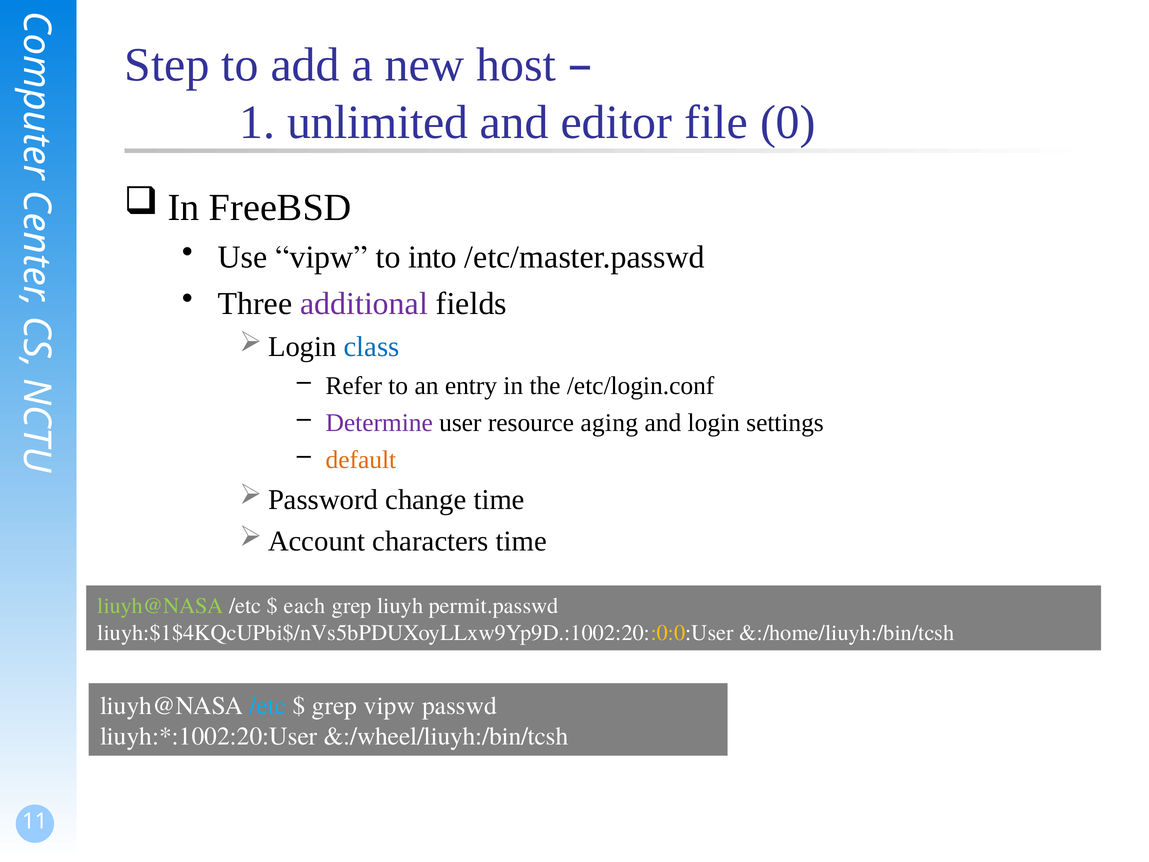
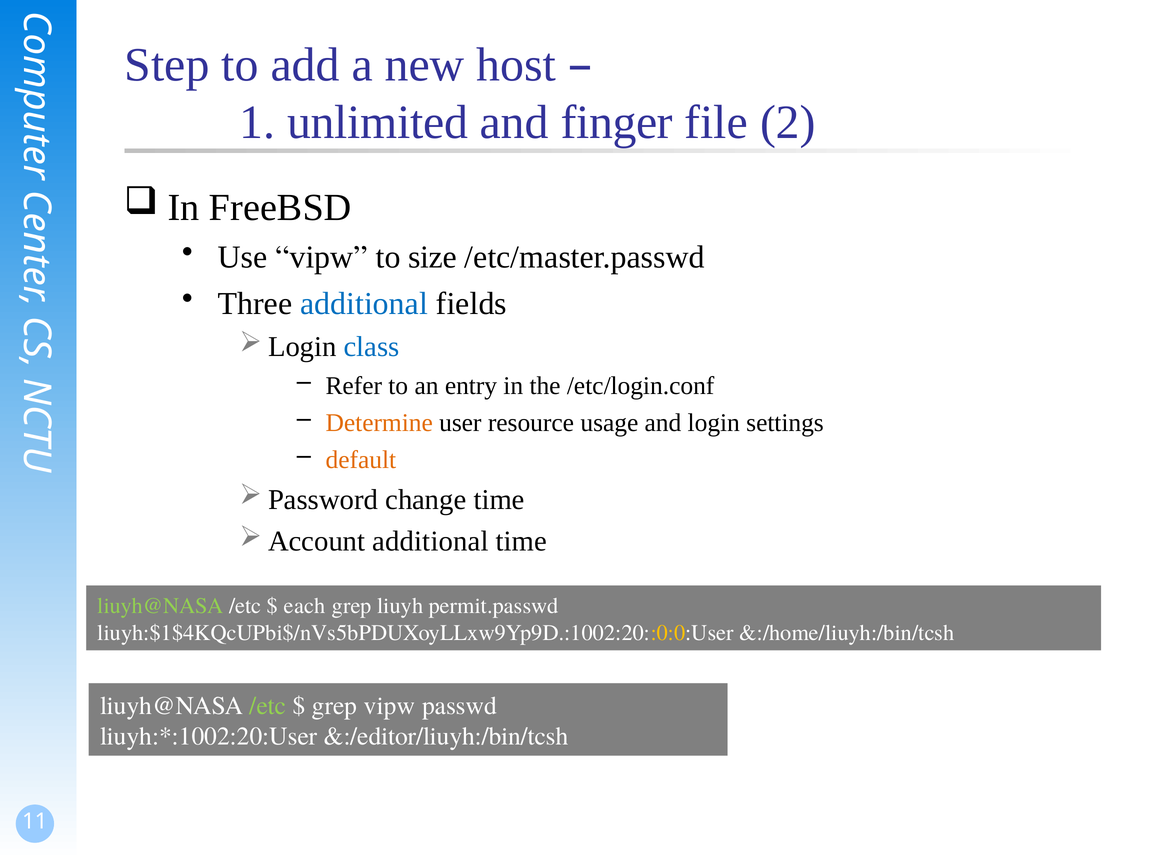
editor: editor -> finger (617, 122)
0: 0 -> 2 (788, 122)
into: into -> size (433, 257)
additional colour: purple -> blue (364, 304)
Determine colour: purple -> orange (379, 423)
aging: aging -> usage (609, 423)
characters: characters -> additional (430, 541)
/etc colour: light blue -> light green (268, 706)
&:/wheel/liuyh:/bin/tcsh: &:/wheel/liuyh:/bin/tcsh -> &:/editor/liuyh:/bin/tcsh (446, 736)
